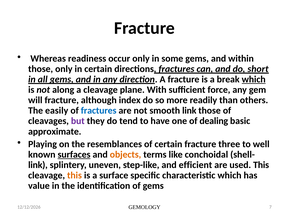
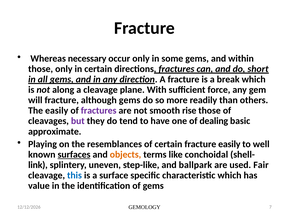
readiness: readiness -> necessary (87, 58)
which underline: present -> none (254, 79)
although index: index -> gems (130, 100)
fractures colour: blue -> purple (99, 110)
smooth link: link -> rise (189, 110)
fracture three: three -> easily (229, 144)
efficient: efficient -> ballpark (195, 165)
used This: This -> Fair (261, 165)
this colour: orange -> blue (74, 175)
